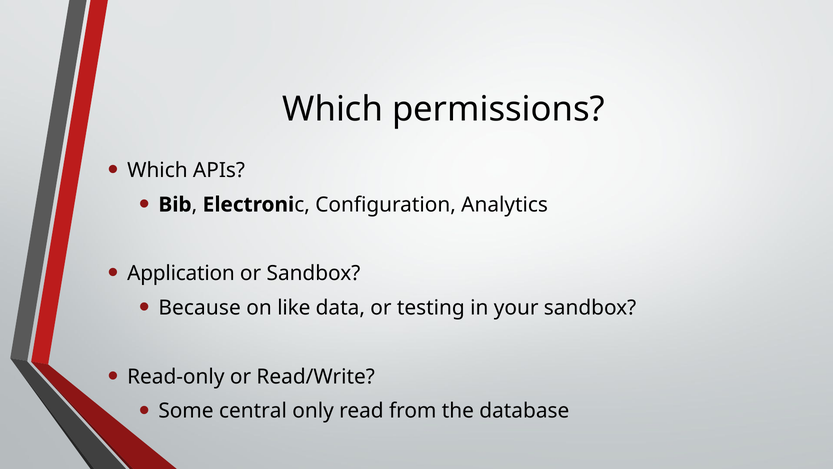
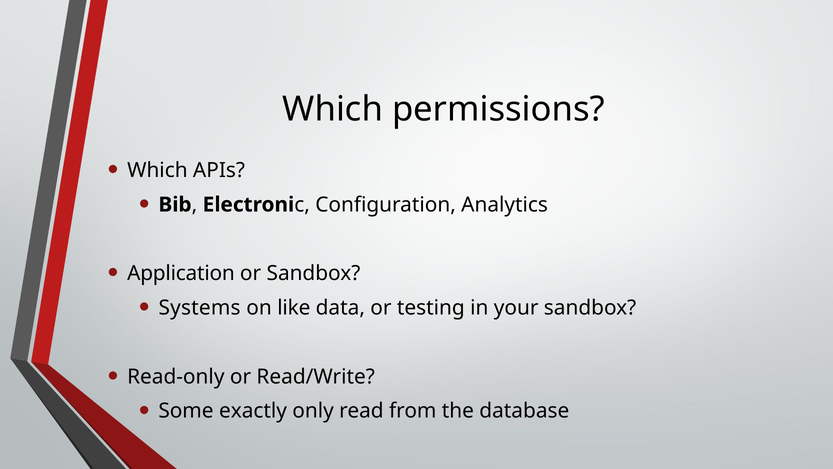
Because: Because -> Systems (200, 308)
central: central -> exactly (253, 411)
